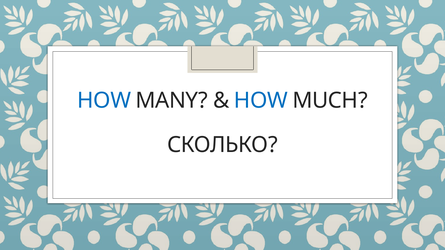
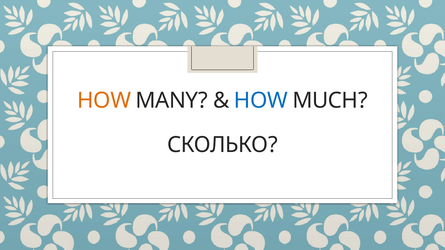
HOW colour: blue -> orange (104, 101)
